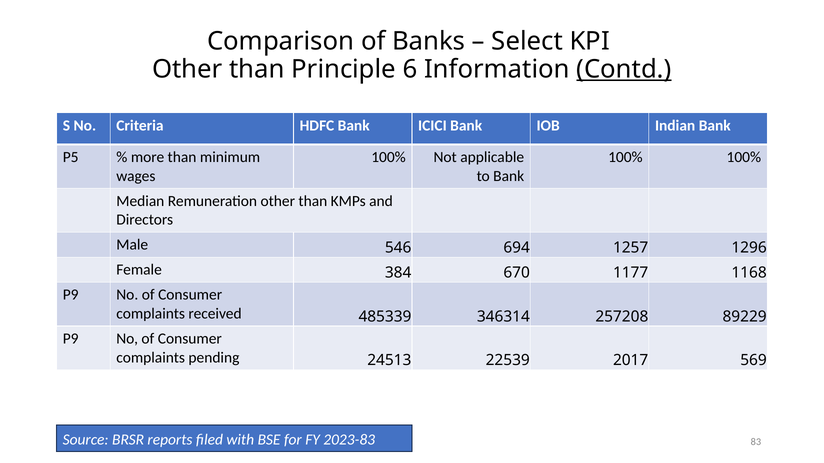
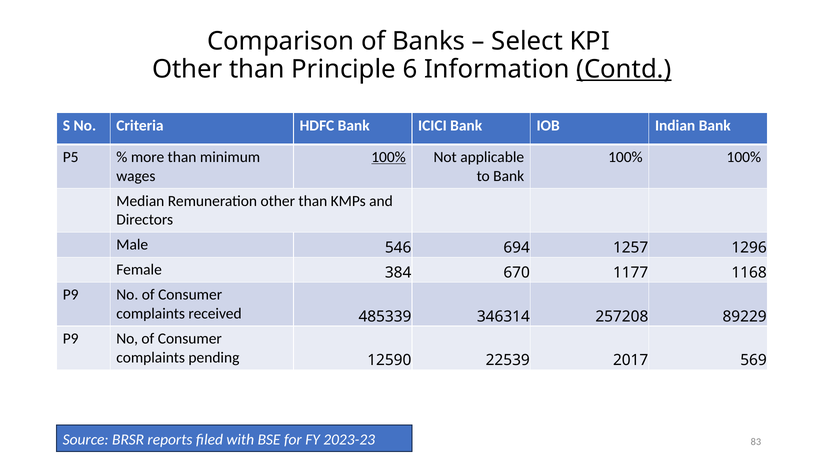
100% underline: none -> present (389, 157)
24513: 24513 -> 12590 (389, 361)
2023-83: 2023-83 -> 2023-23 (349, 440)
